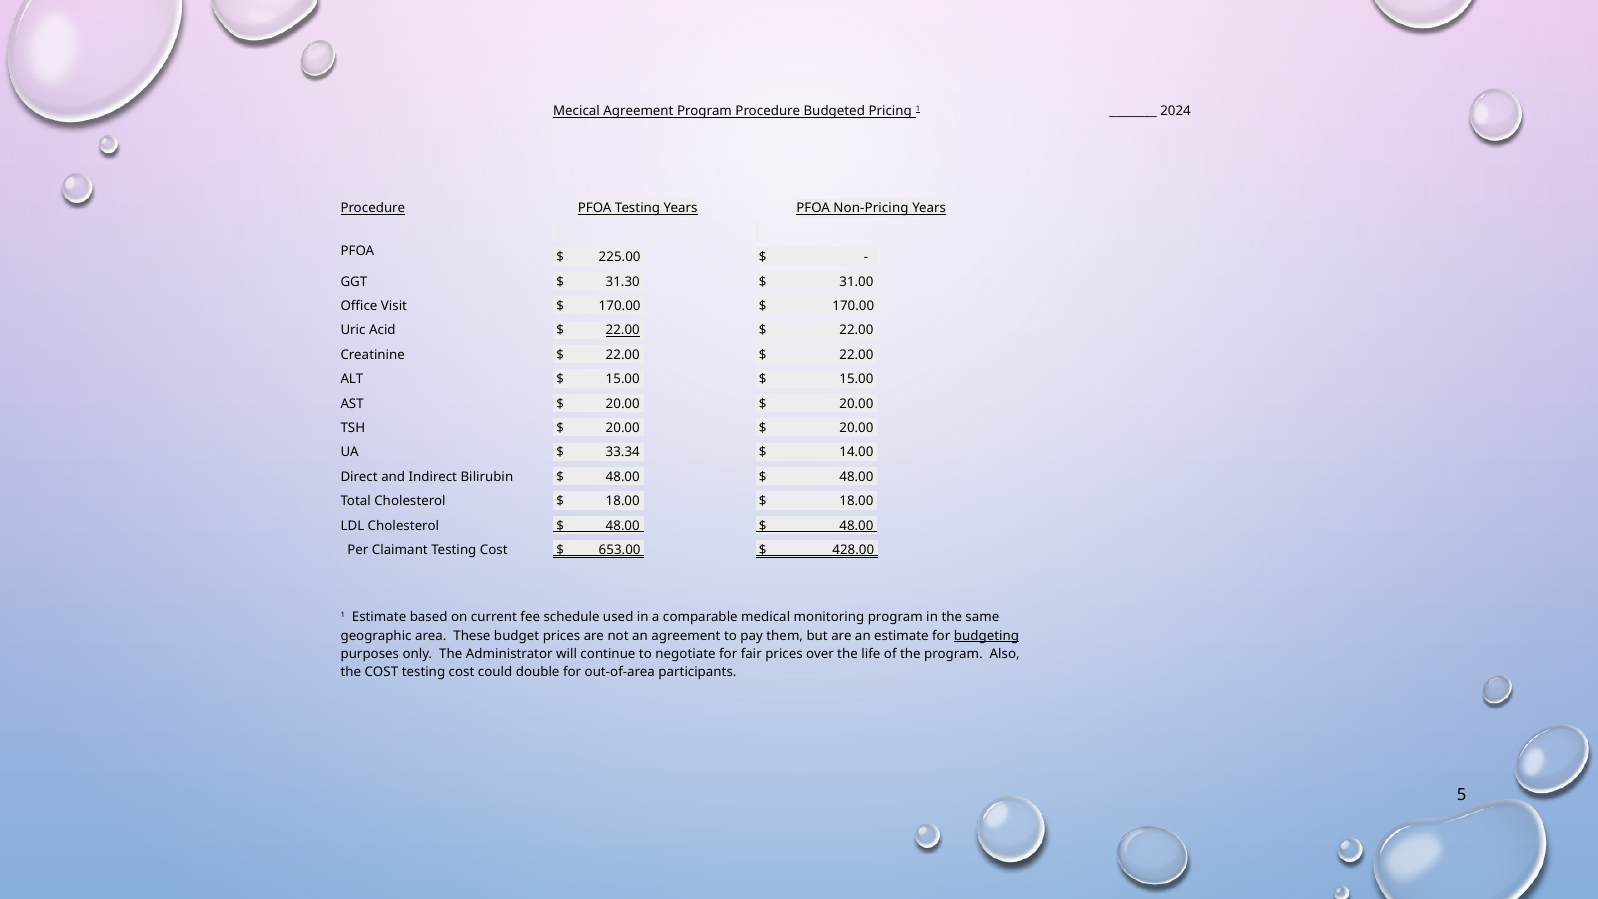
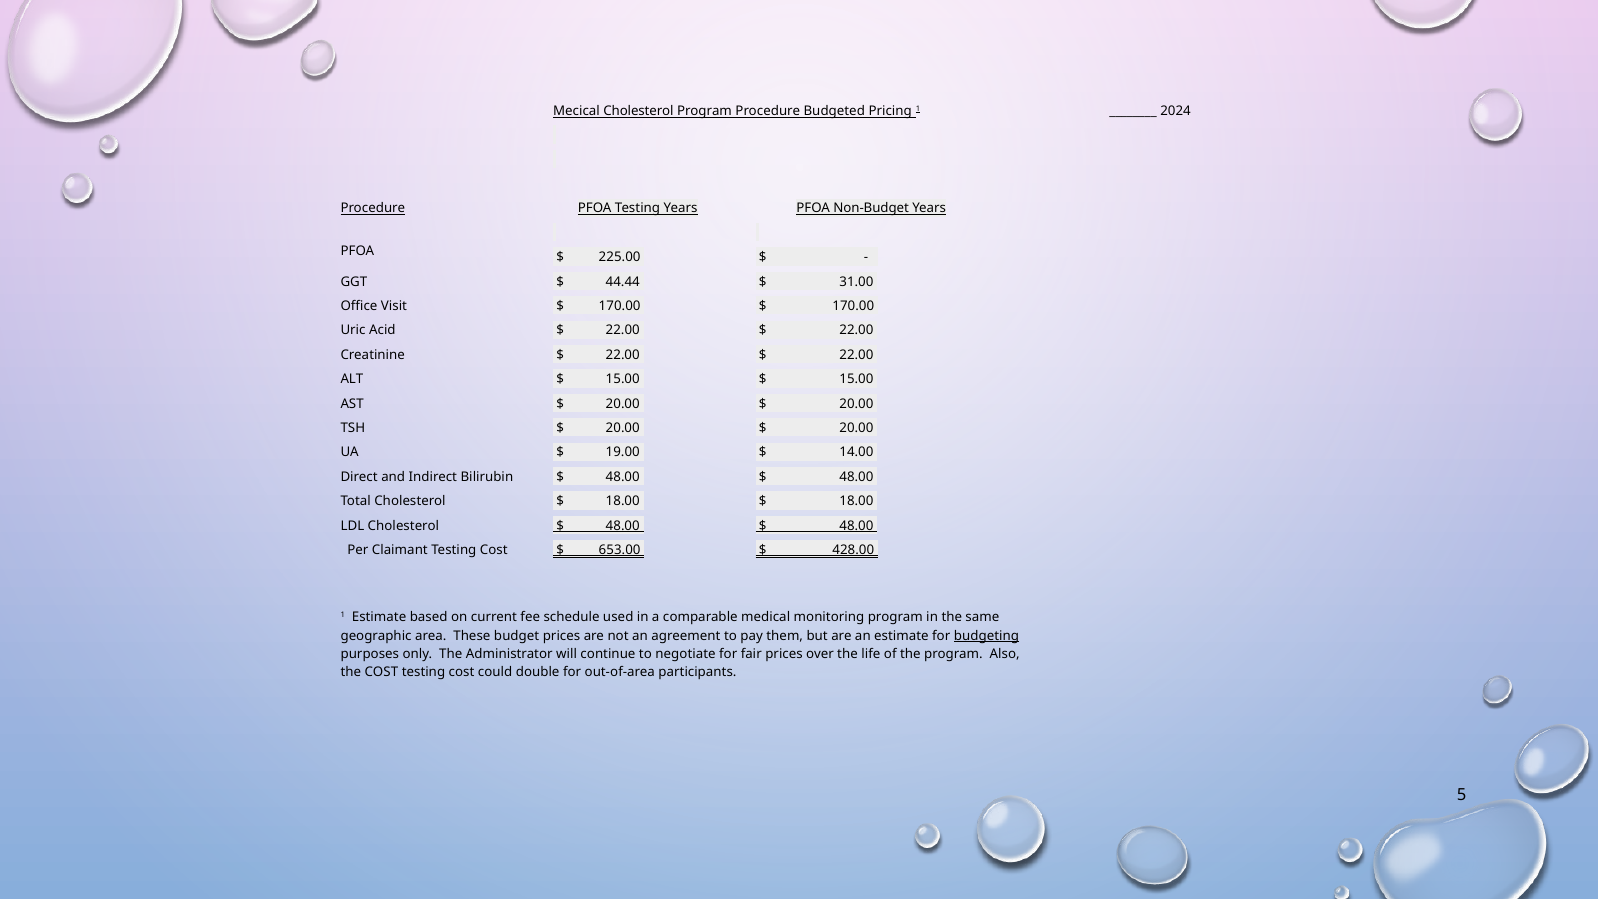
Mecical Agreement: Agreement -> Cholesterol (638, 111)
Non-Pricing: Non-Pricing -> Non-Budget (871, 209)
31.30: 31.30 -> 44.44 (623, 282)
22.00 underline: present -> none (623, 331)
33.34: 33.34 -> 19.00 (623, 452)
